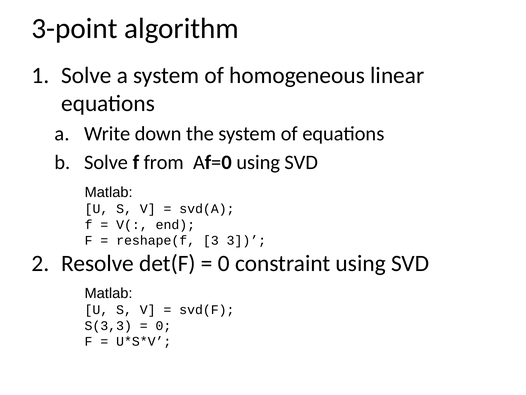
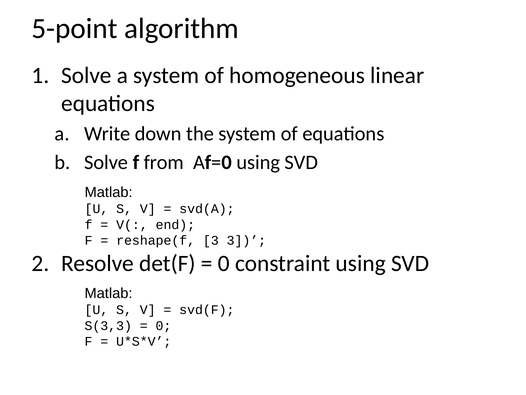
3-point: 3-point -> 5-point (75, 28)
